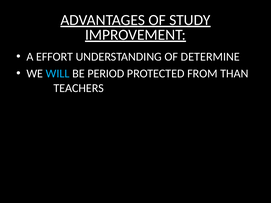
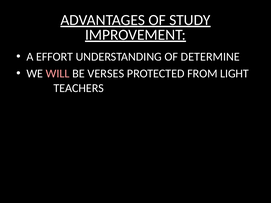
WILL colour: light blue -> pink (58, 74)
PERIOD: PERIOD -> VERSES (106, 74)
THAN: THAN -> LIGHT (234, 74)
